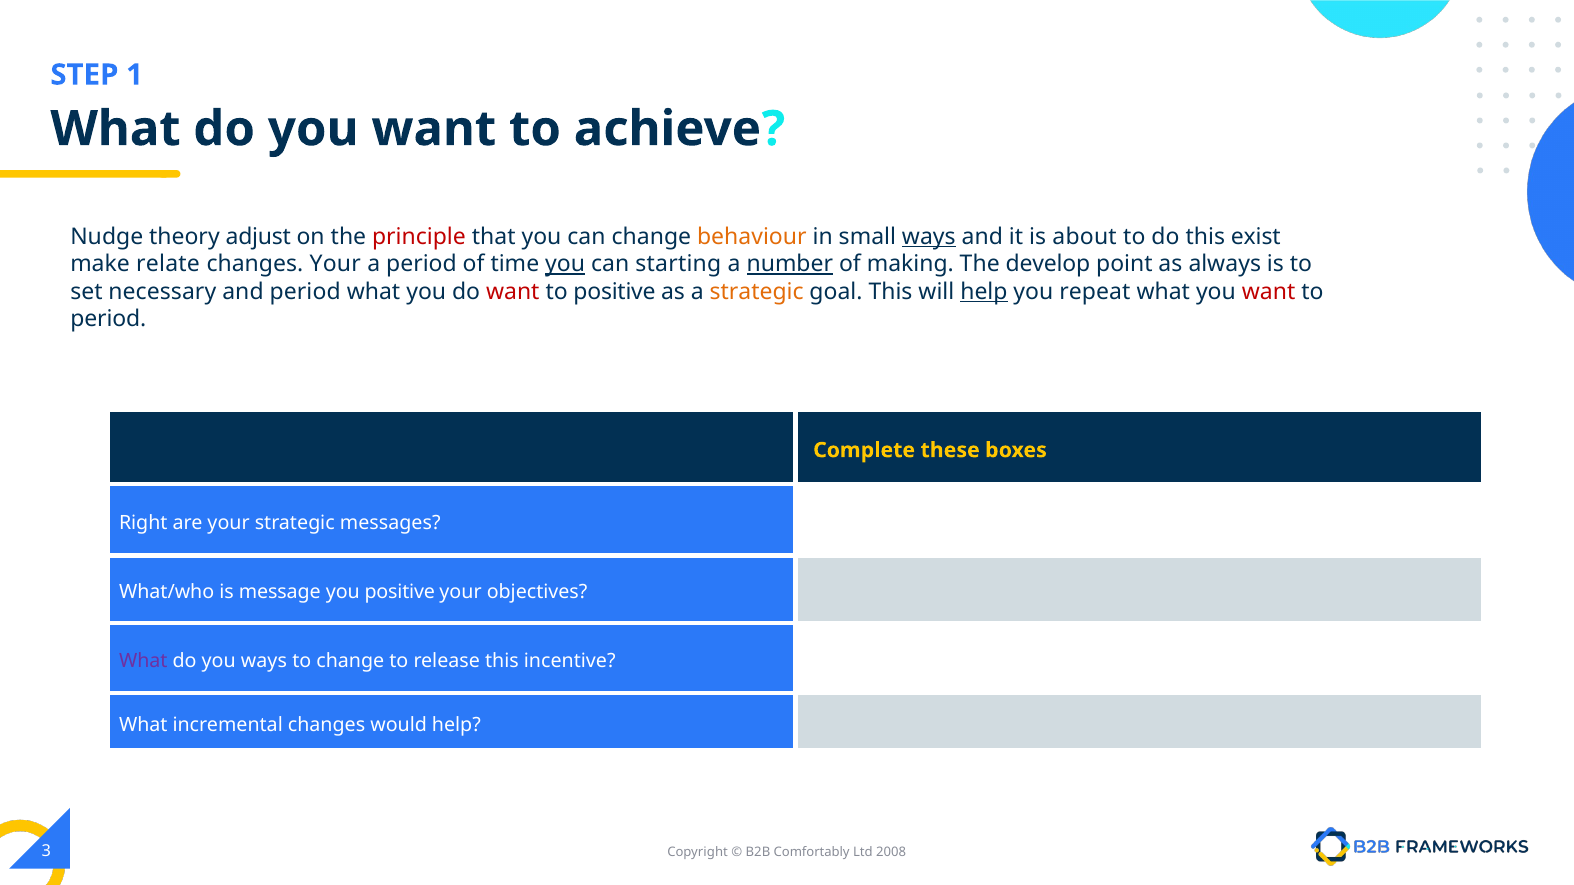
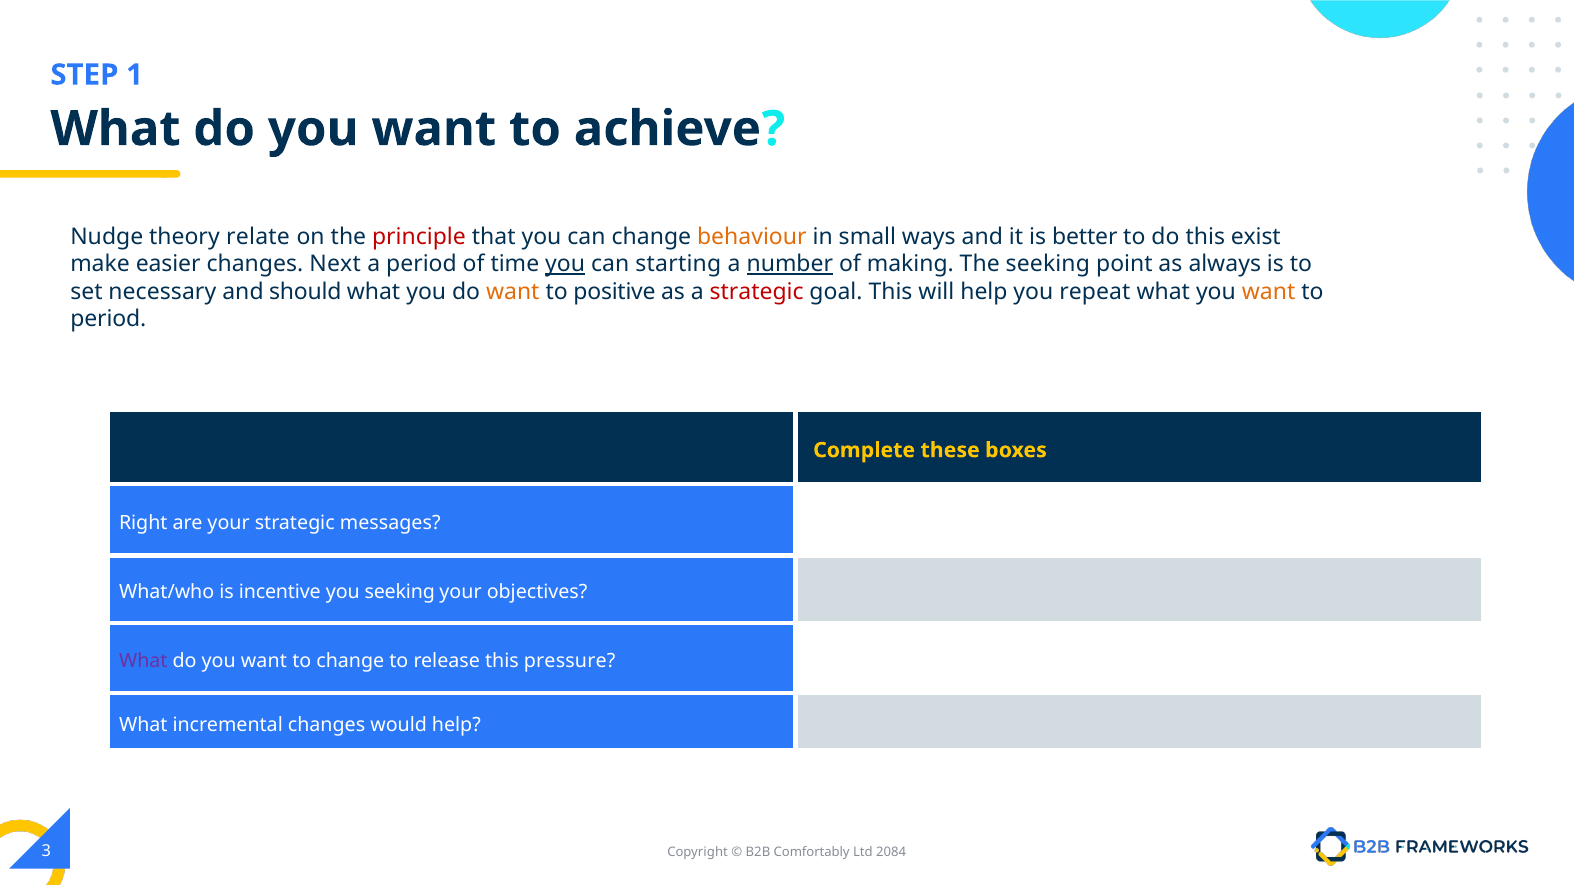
adjust: adjust -> relate (258, 237)
ways underline: present -> none (929, 237)
about: about -> better (1085, 237)
relate: relate -> easier (168, 264)
changes Your: Your -> Next (335, 264)
The develop: develop -> seeking (1048, 264)
and period: period -> should (305, 292)
want colour: red -> orange (513, 292)
strategic colour: orange -> red (757, 292)
help underline: present -> none (984, 292)
want colour: red -> orange (1269, 292)
message: message -> incentive (280, 593)
you positive: positive -> seeking (400, 593)
ways: ways -> want (264, 662)
incentive: incentive -> pressure (570, 662)
2008: 2008 -> 2084 (891, 853)
